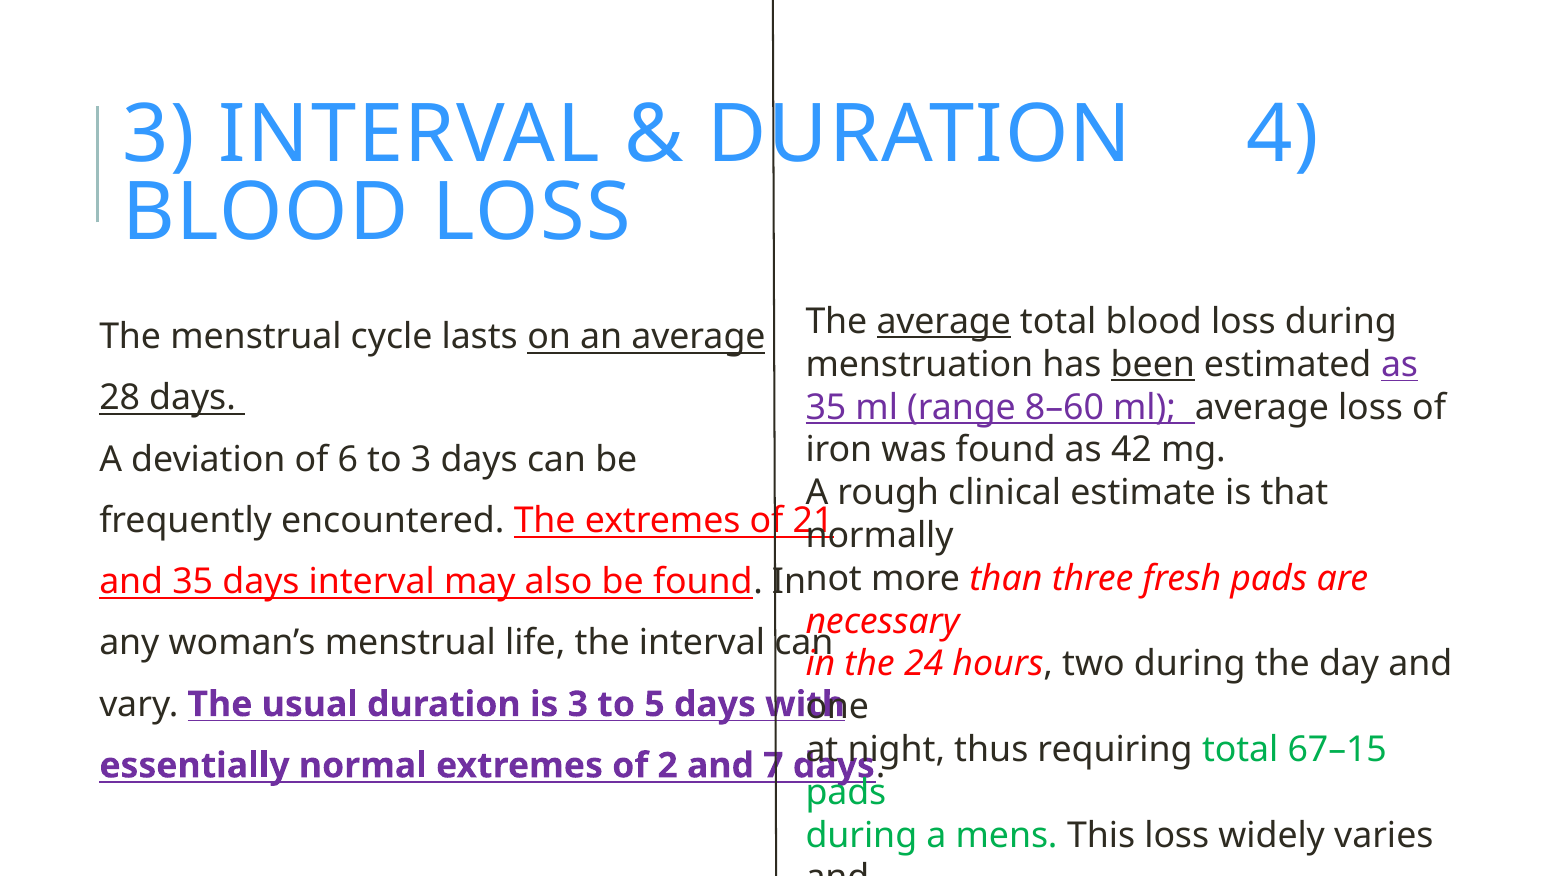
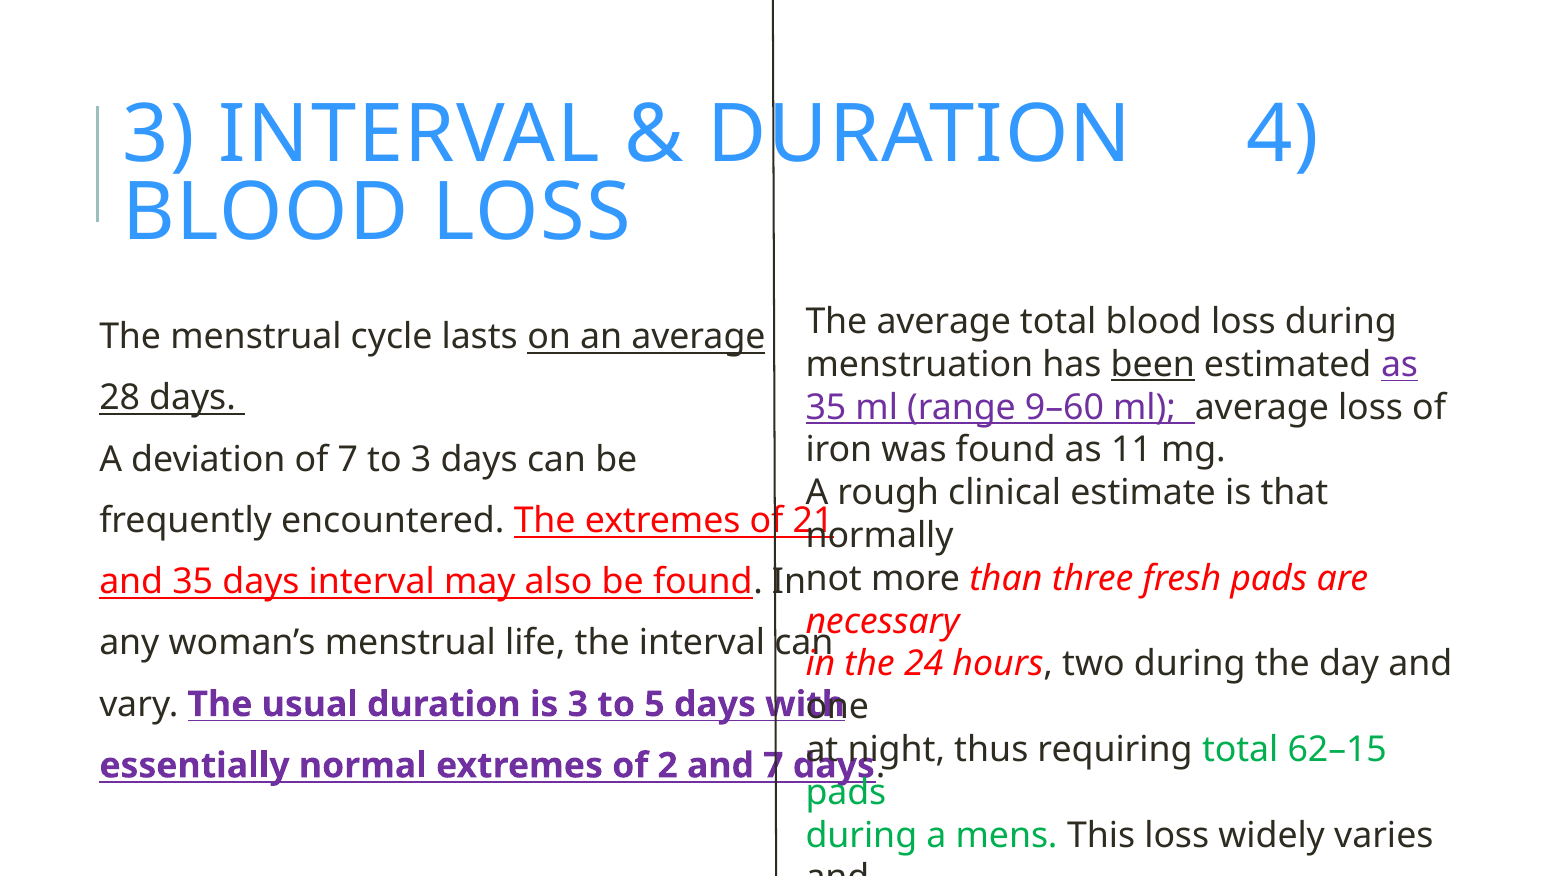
average underline: present -> none (944, 322)
8–60: 8–60 -> 9–60 (1064, 407)
42: 42 -> 11 (1131, 450)
of 6: 6 -> 7 (348, 460)
67–15: 67–15 -> 62–15 (1337, 750)
